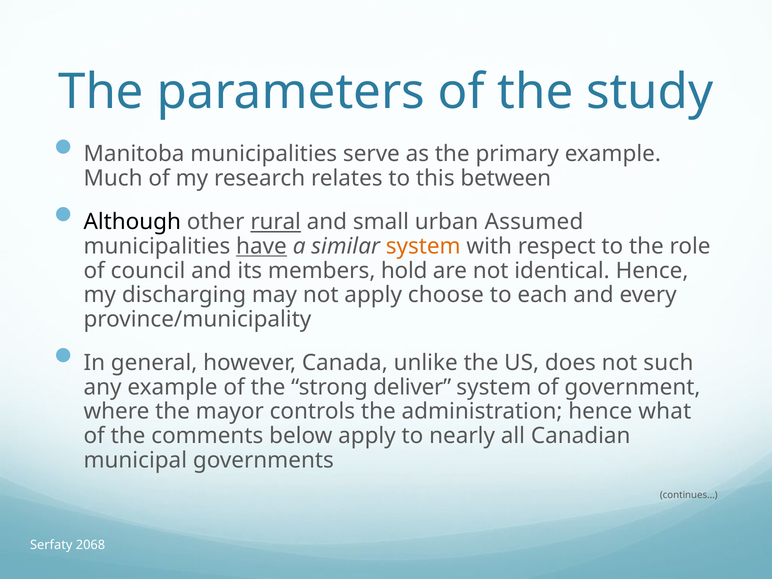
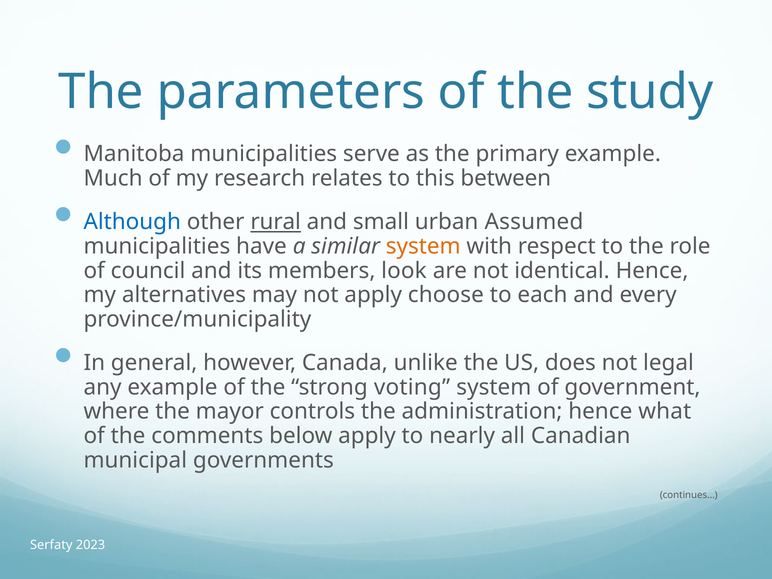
Although colour: black -> blue (132, 222)
have underline: present -> none (261, 246)
hold: hold -> look (404, 271)
discharging: discharging -> alternatives (184, 295)
such: such -> legal (668, 363)
deliver: deliver -> voting (412, 387)
2068: 2068 -> 2023 (90, 545)
